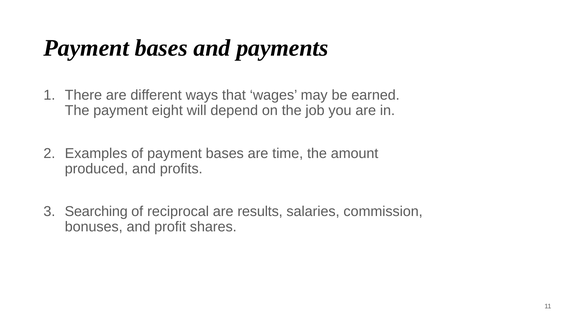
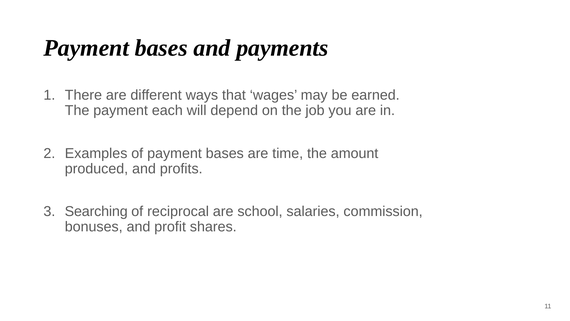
eight: eight -> each (167, 110)
results: results -> school (260, 211)
